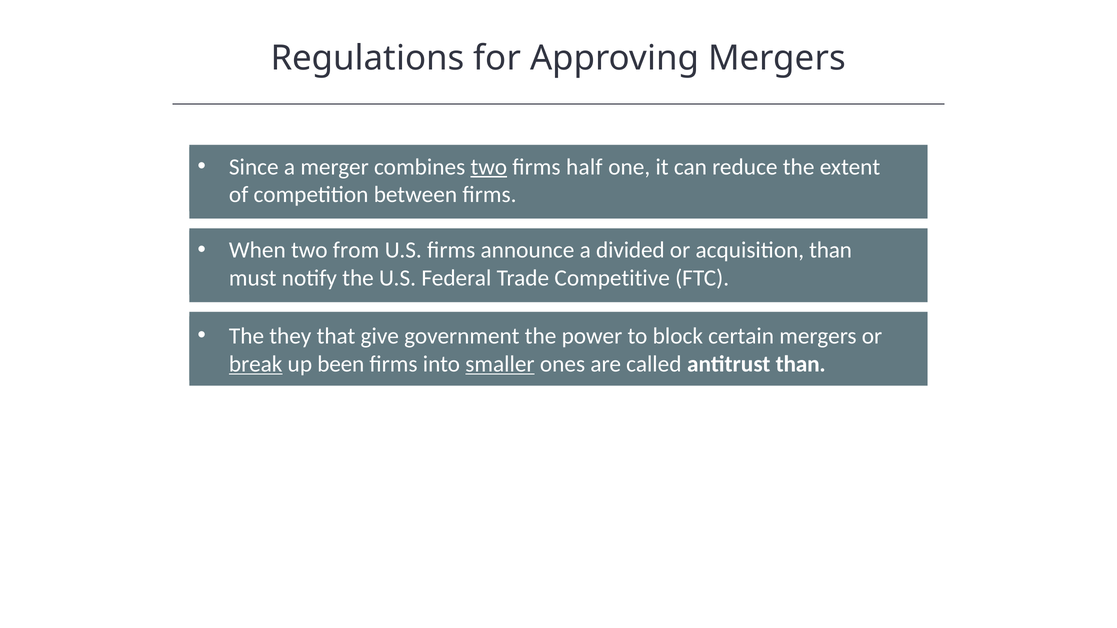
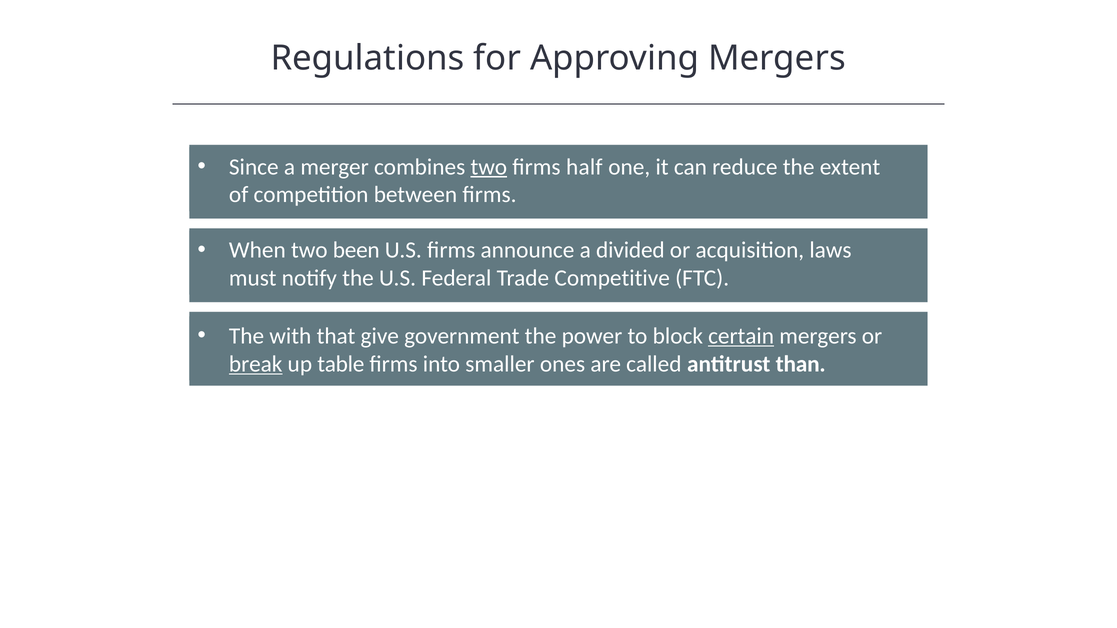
from: from -> been (356, 250)
acquisition than: than -> laws (830, 250)
they: they -> with (290, 336)
certain underline: none -> present (741, 336)
been: been -> table (341, 364)
smaller underline: present -> none (500, 364)
